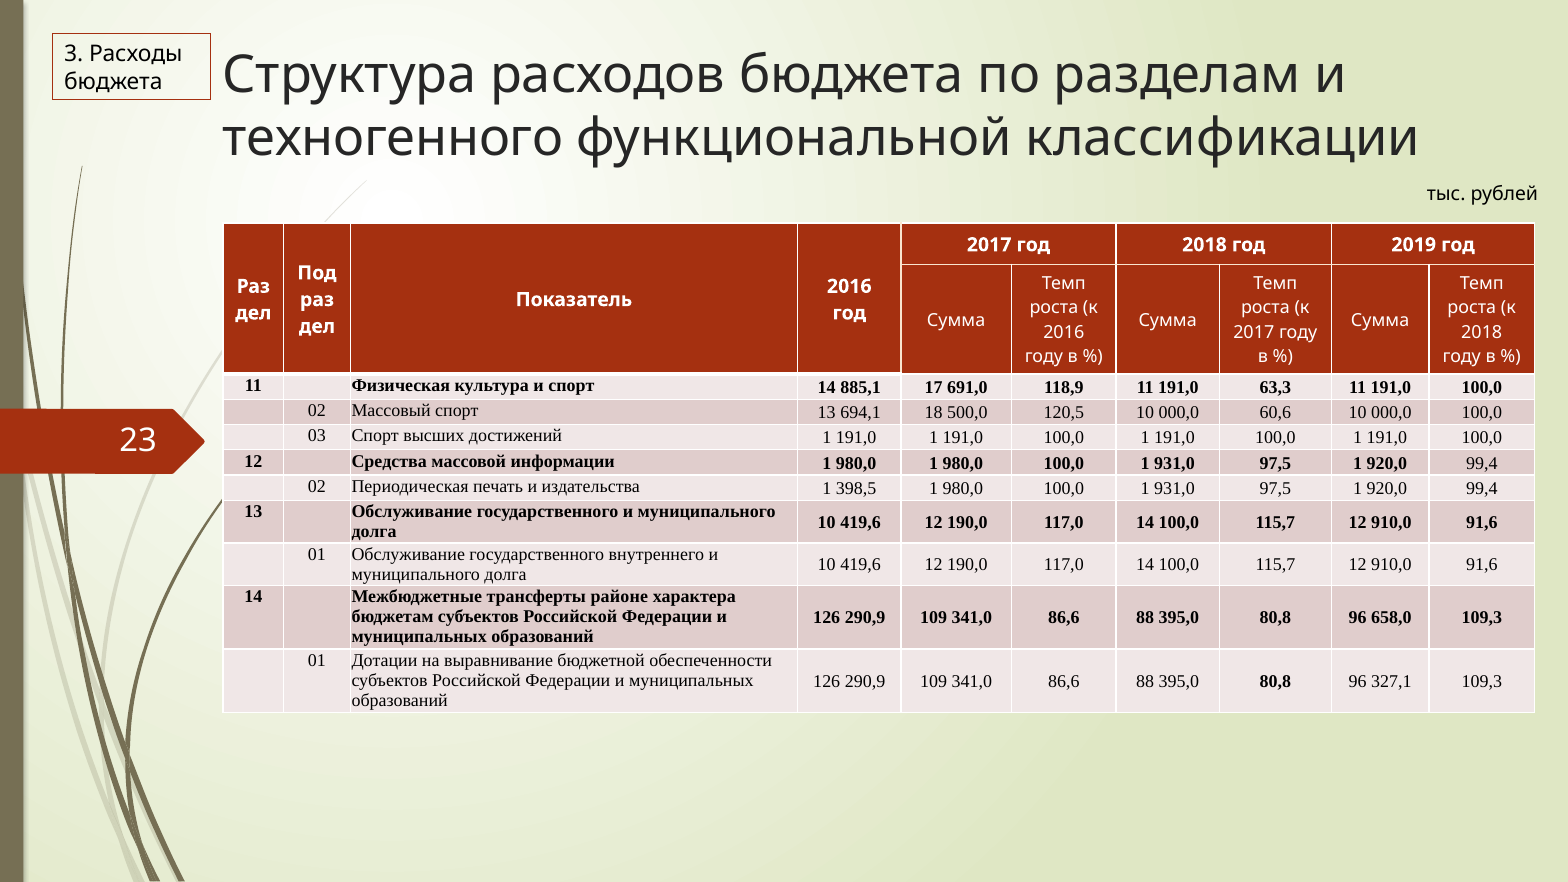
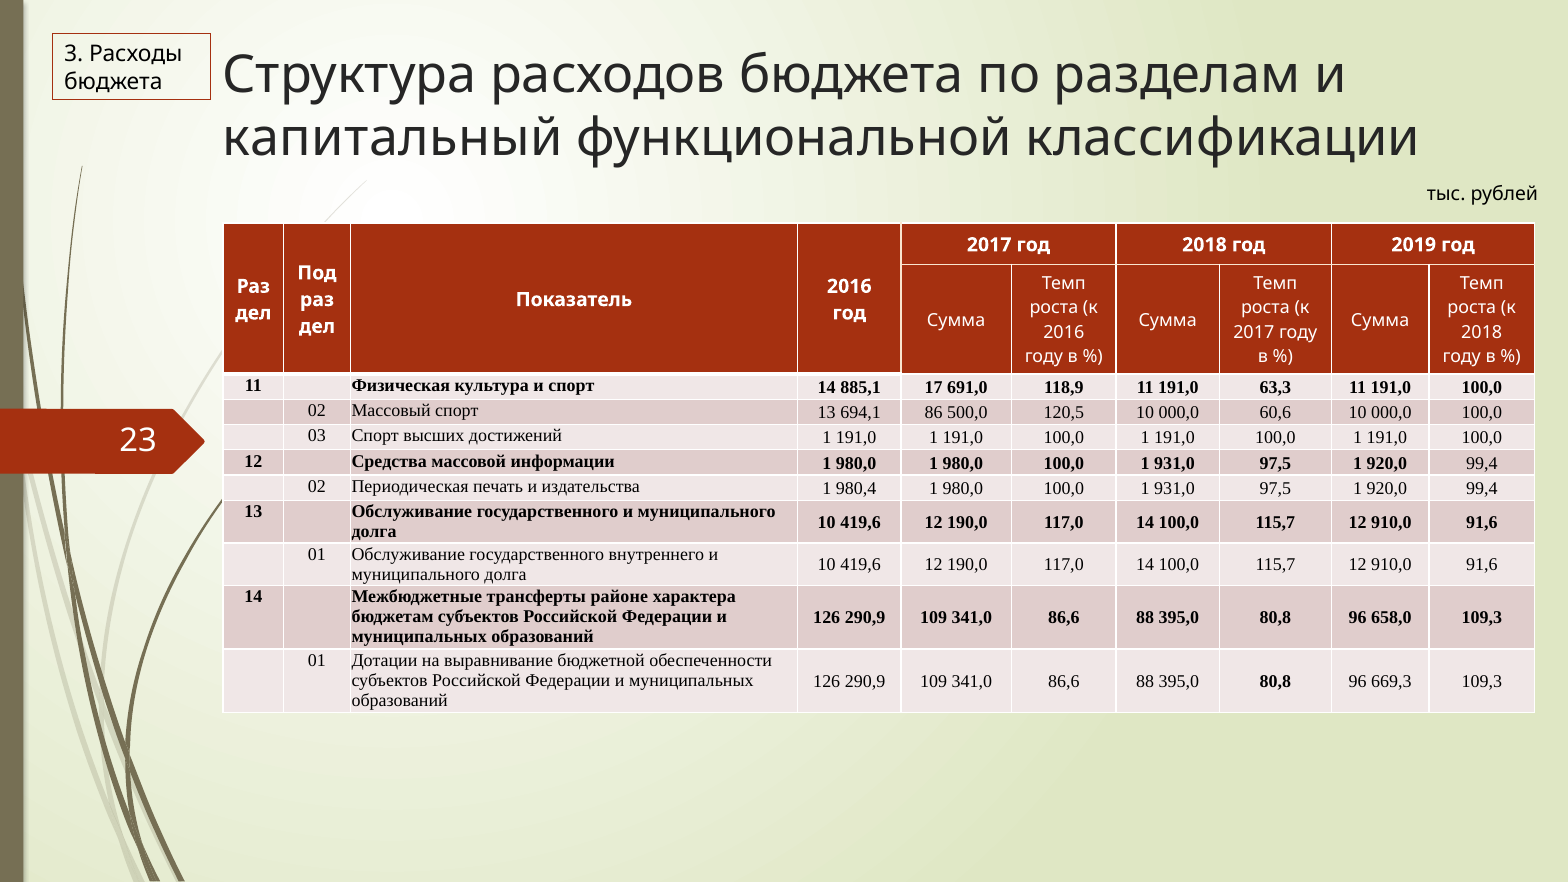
техногенного: техногенного -> капитальный (393, 138)
18: 18 -> 86 (934, 413)
398,5: 398,5 -> 980,4 (856, 488)
327,1: 327,1 -> 669,3 (1391, 681)
